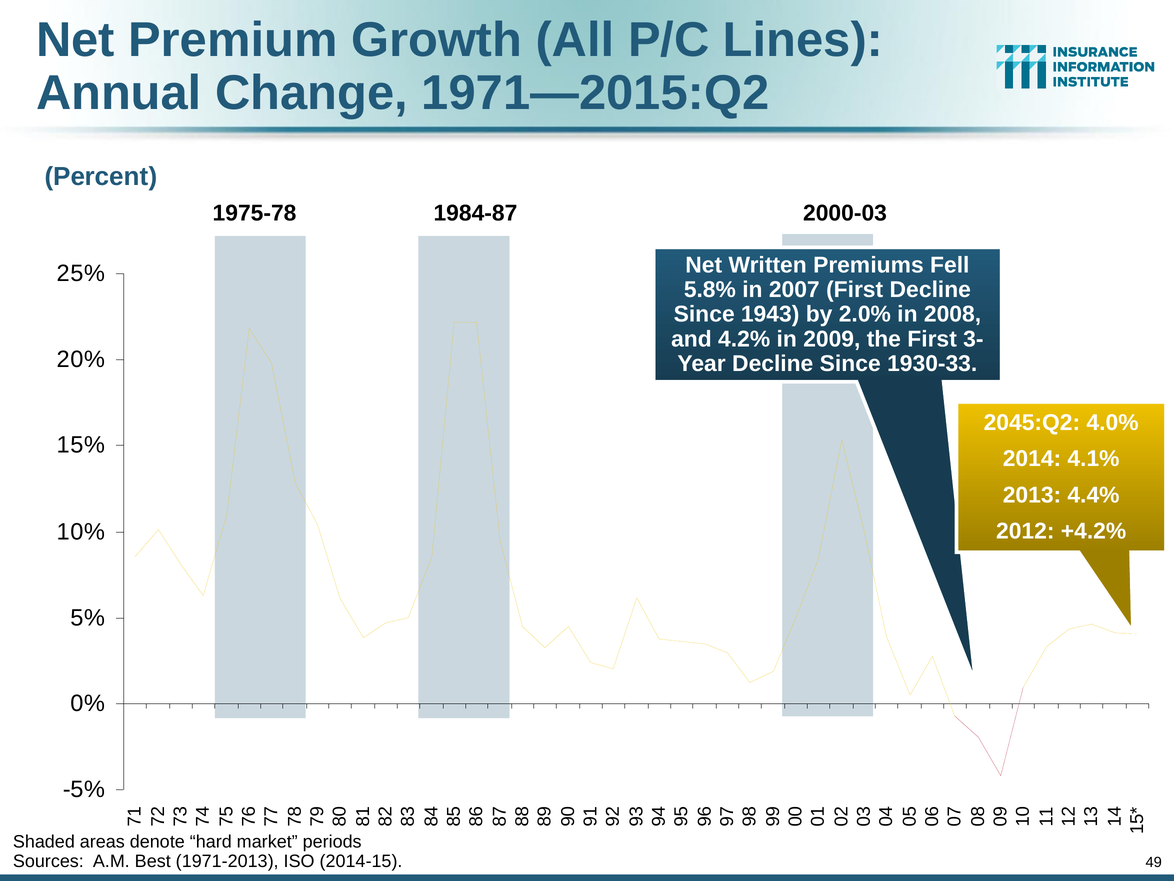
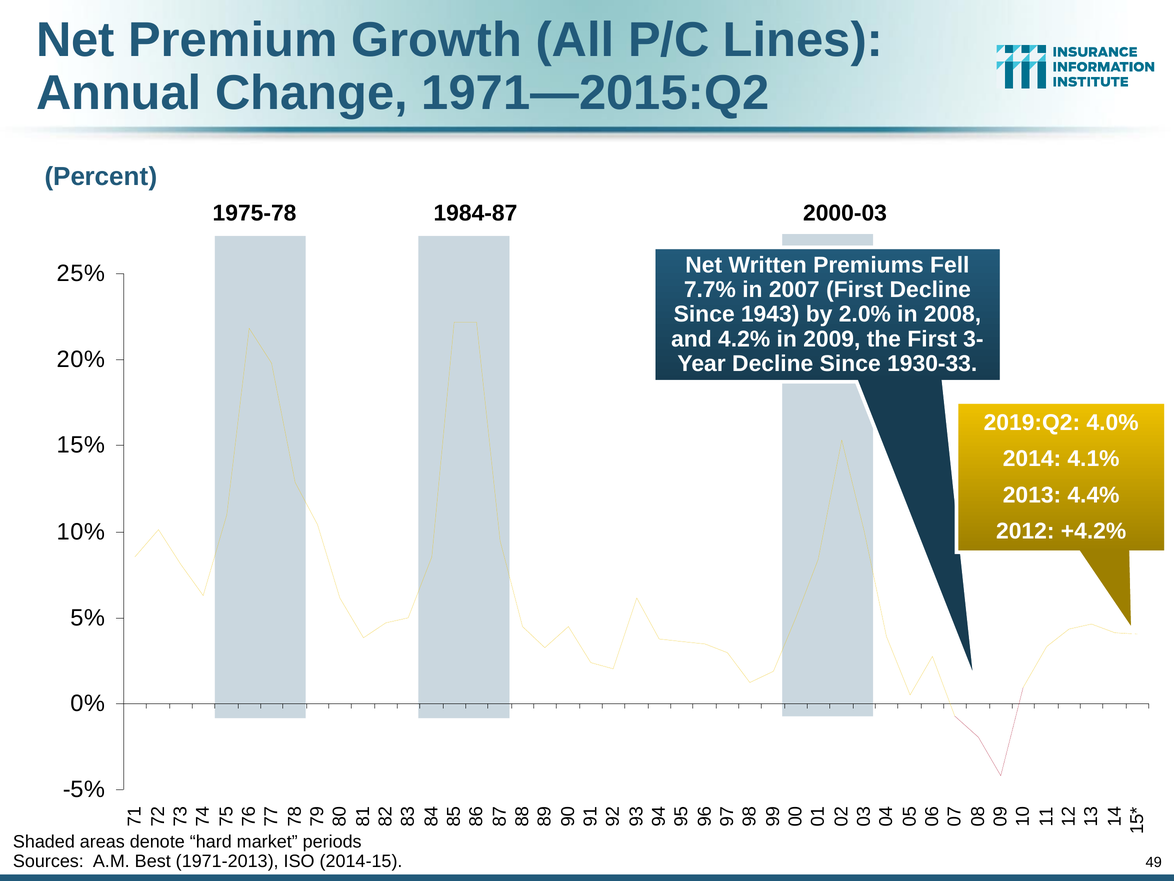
5.8%: 5.8% -> 7.7% (710, 290)
2045:Q2: 2045:Q2 -> 2019:Q2 (1032, 422)
